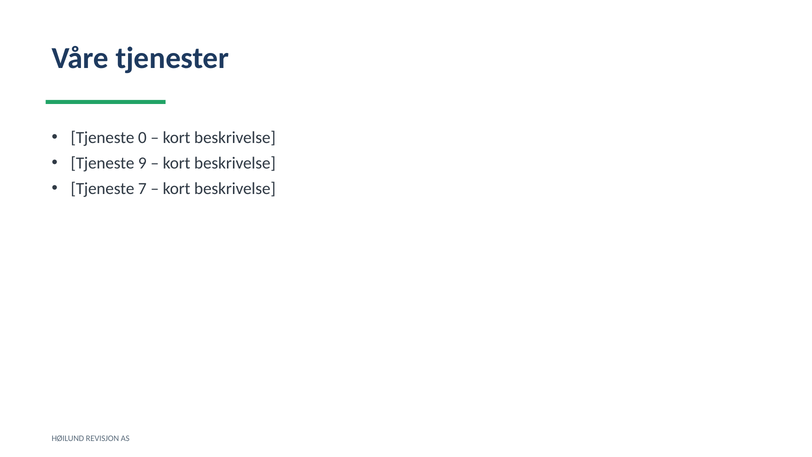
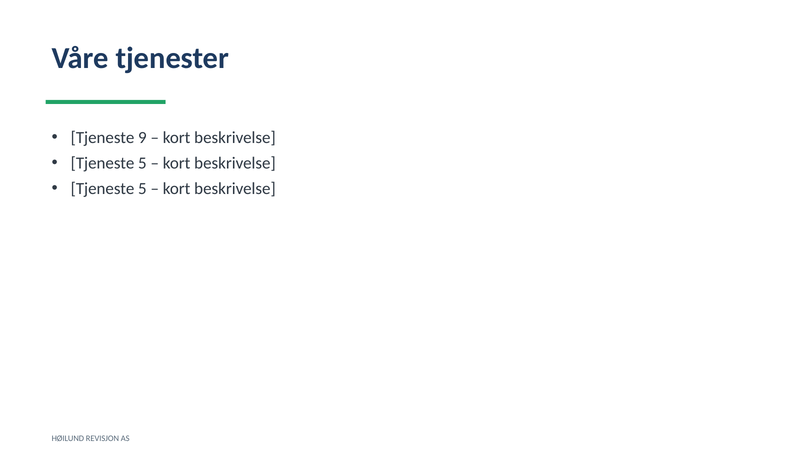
0: 0 -> 9 (142, 138)
9: 9 -> 5 (142, 163)
7: 7 -> 5 (142, 188)
